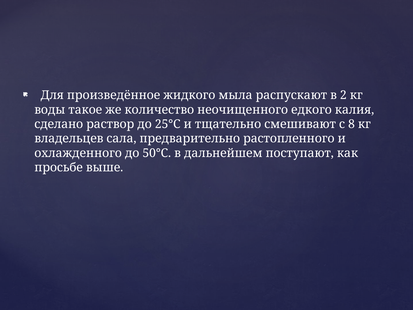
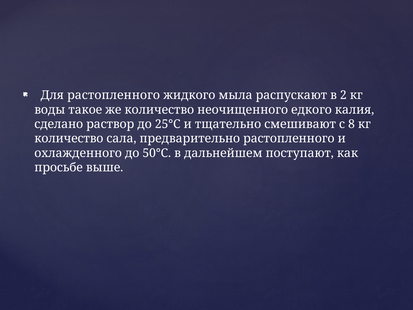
Для произведённое: произведённое -> растопленного (114, 95)
владельцев: владельцев -> количество (69, 139)
